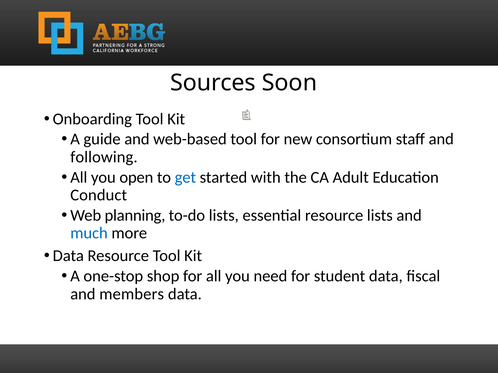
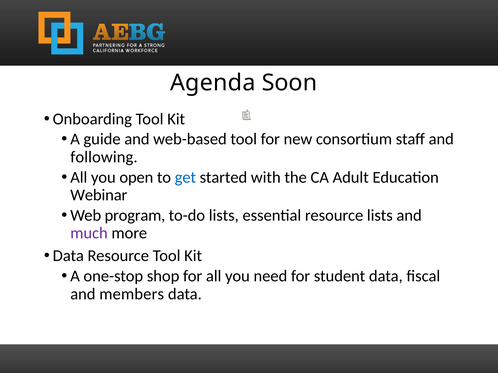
Sources: Sources -> Agenda (213, 83)
Conduct: Conduct -> Webinar (99, 195)
planning: planning -> program (135, 216)
much colour: blue -> purple (89, 234)
